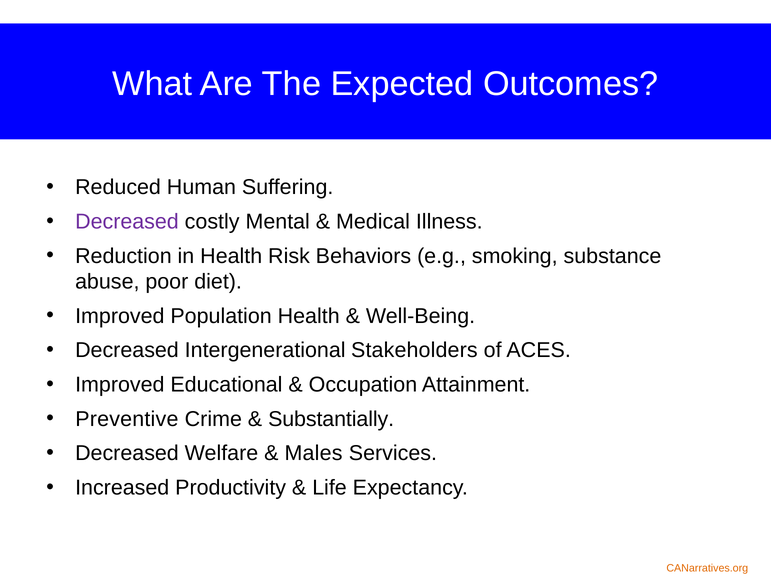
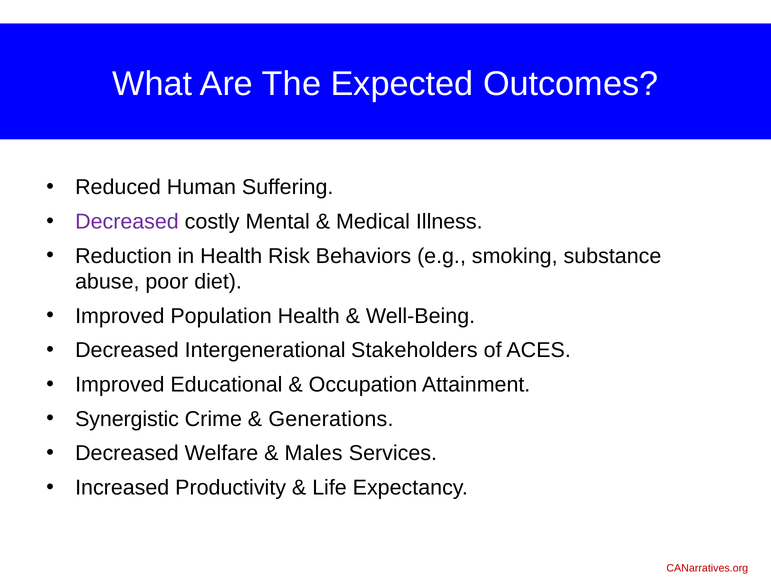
Preventive: Preventive -> Synergistic (127, 418)
Substantially: Substantially -> Generations (331, 418)
CANarratives.org colour: orange -> red (707, 567)
